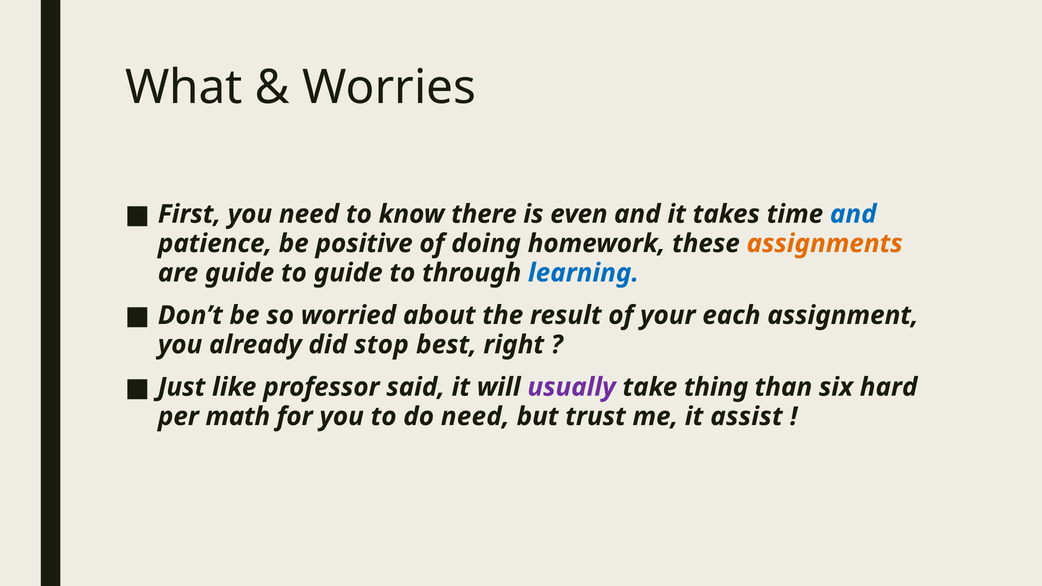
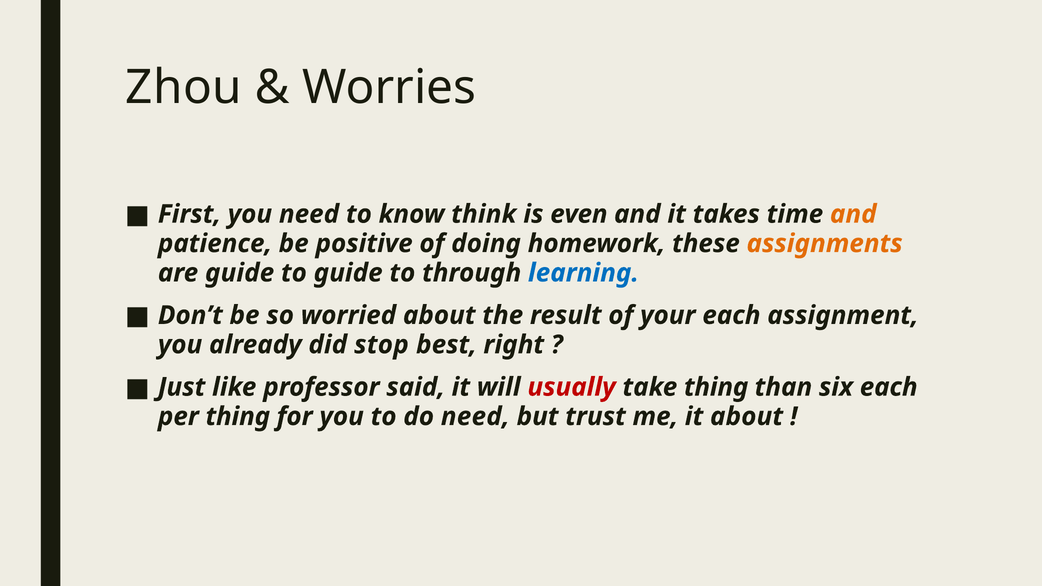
What: What -> Zhou (184, 88)
there: there -> think (484, 214)
and colour: blue -> orange (853, 214)
usually colour: purple -> red (572, 387)
six hard: hard -> each (889, 387)
per math: math -> thing (238, 417)
it assist: assist -> about (747, 417)
